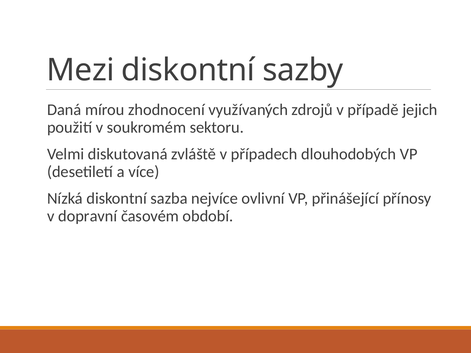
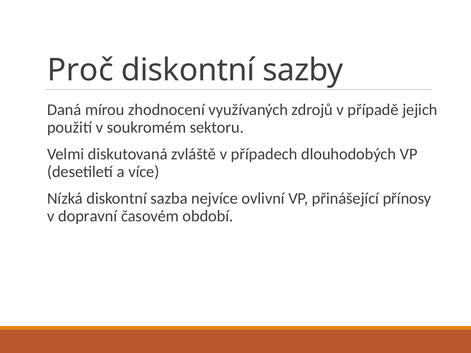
Mezi: Mezi -> Proč (80, 70)
